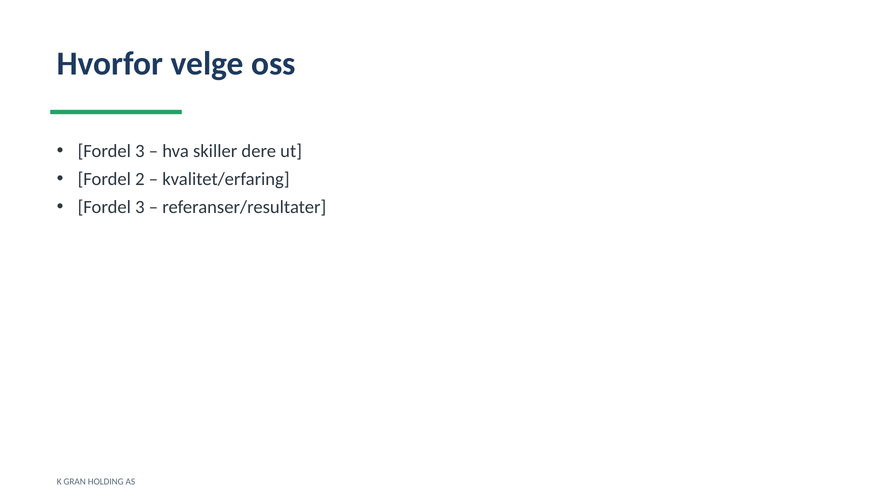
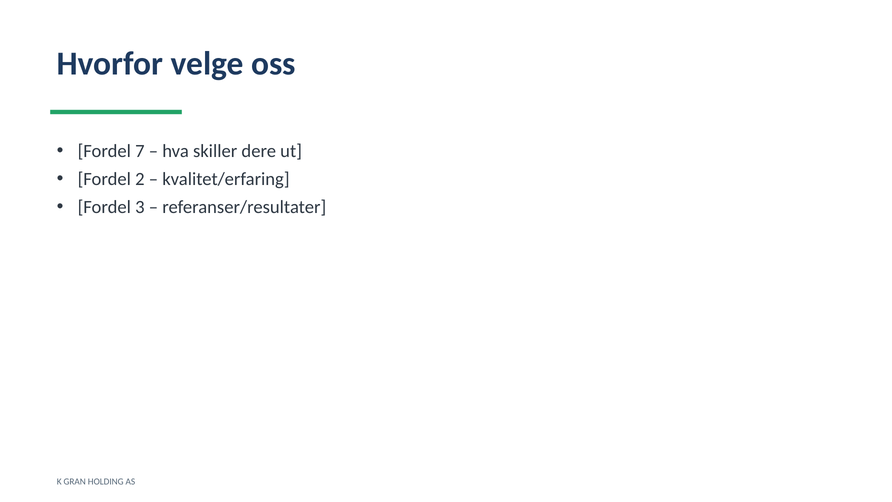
3: 3 -> 7 (140, 151)
